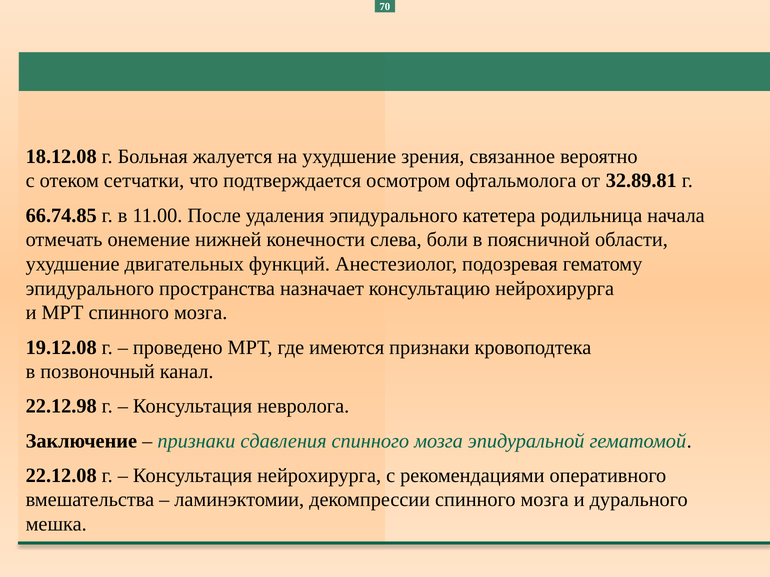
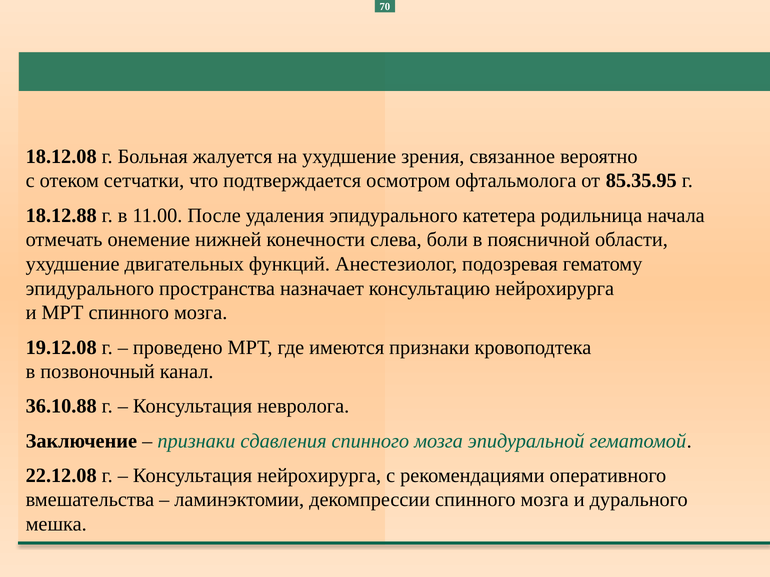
32.89.81: 32.89.81 -> 85.35.95 (641, 181)
66.74.85: 66.74.85 -> 18.12.88 (61, 216)
22.12.98: 22.12.98 -> 36.10.88 (61, 407)
